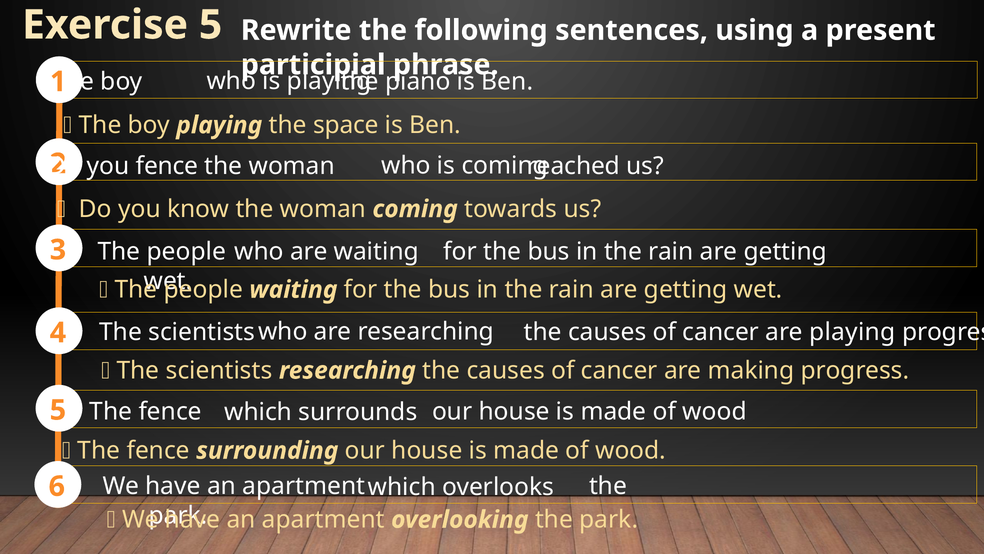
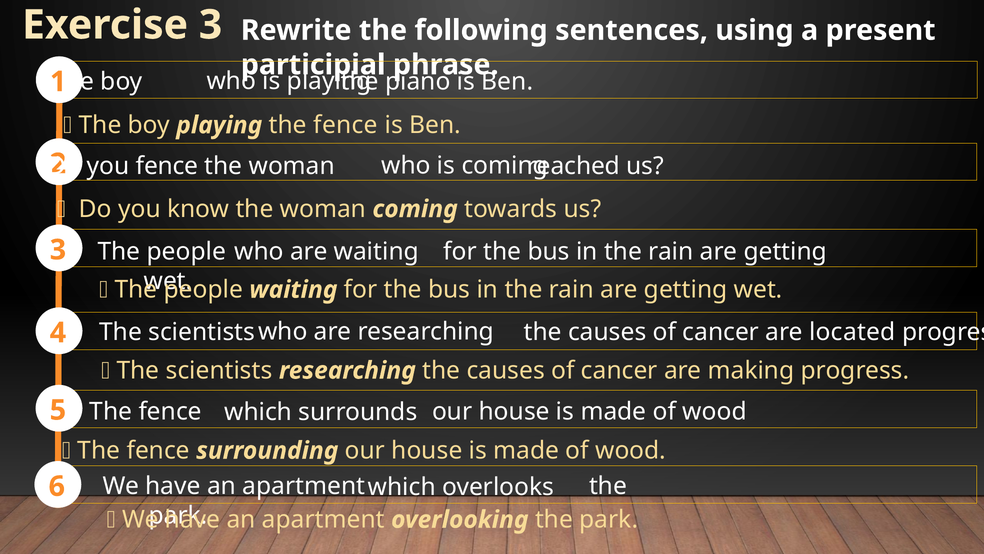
Exercise 5: 5 -> 3 (210, 25)
playing the space: space -> fence (346, 125)
are playing: playing -> located (852, 332)
